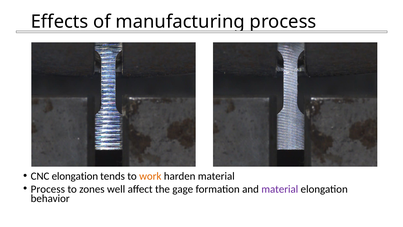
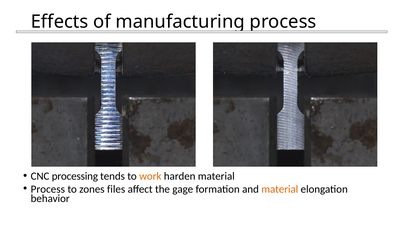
CNC elongation: elongation -> processing (75, 176)
well: well -> files (116, 189)
material colour: purple -> orange (280, 189)
